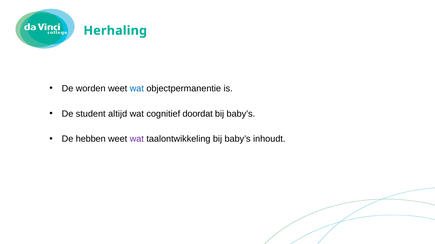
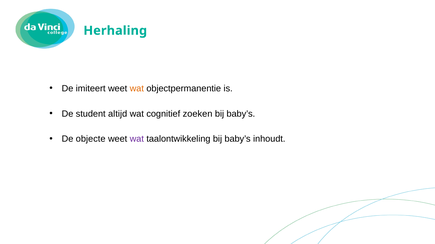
worden: worden -> imiteert (91, 89)
wat colour: blue -> orange (137, 89)
doordat: doordat -> zoeken (198, 114)
hebben: hebben -> objecte (91, 139)
